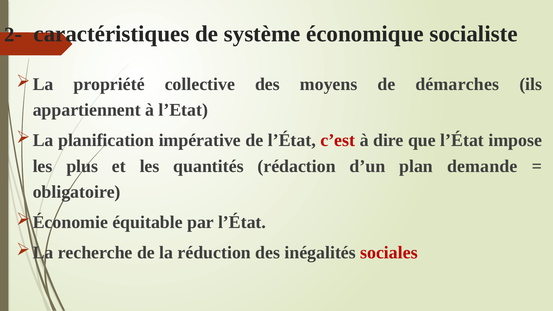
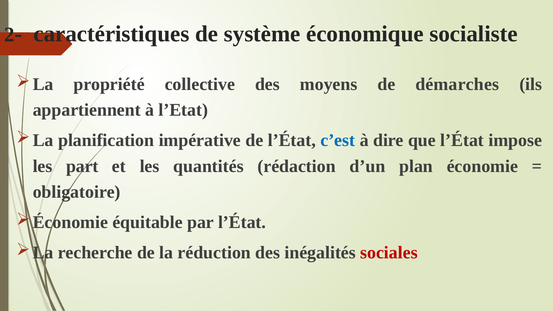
c’est colour: red -> blue (338, 140)
plus: plus -> part (82, 166)
demande: demande -> économie (482, 166)
